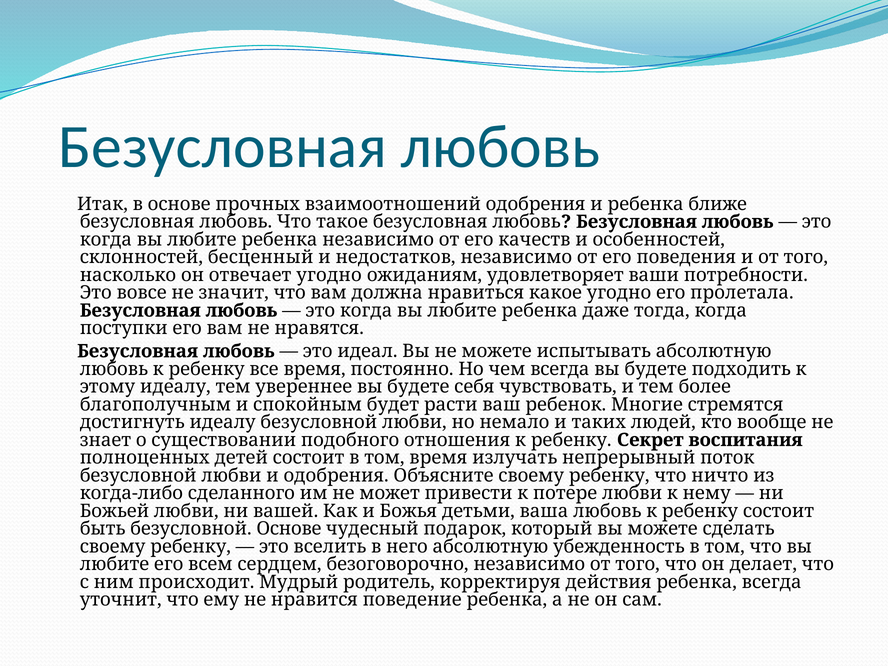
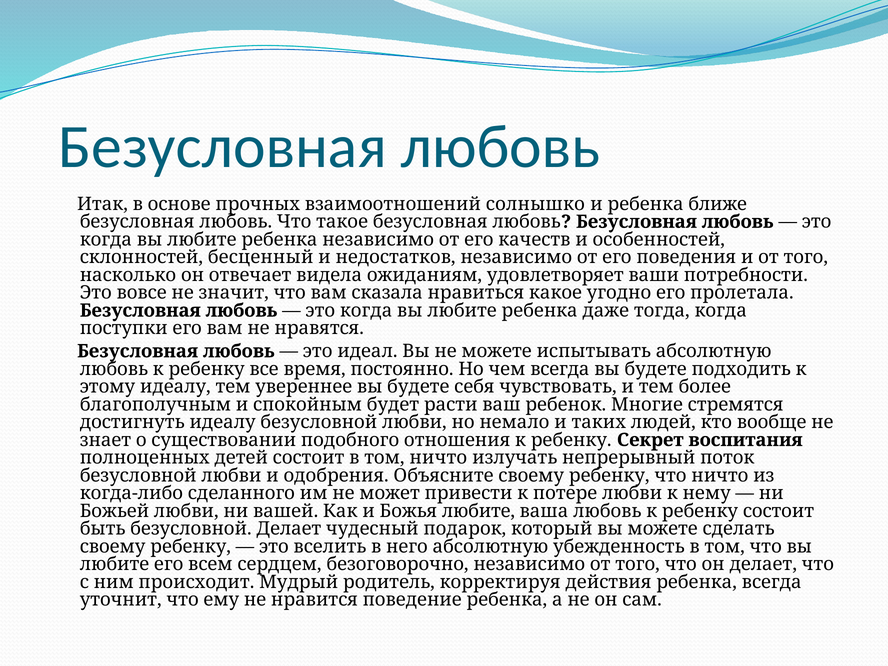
взаимоотношений одобрения: одобрения -> солнышко (535, 204)
отвечает угодно: угодно -> видела (329, 275)
должна: должна -> сказала (387, 293)
том время: время -> ничто (438, 458)
Божья детьми: детьми -> любите (478, 511)
безусловной Основе: Основе -> Делает (289, 529)
